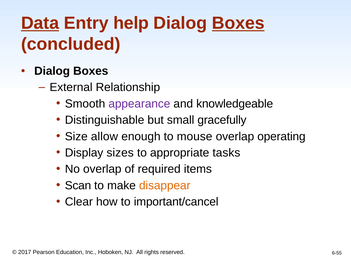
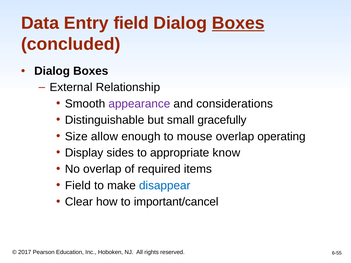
Data underline: present -> none (40, 23)
Entry help: help -> field (131, 23)
knowledgeable: knowledgeable -> considerations (235, 104)
sizes: sizes -> sides (120, 153)
tasks: tasks -> know (226, 153)
Scan: Scan -> Field (78, 186)
disappear colour: orange -> blue (165, 186)
